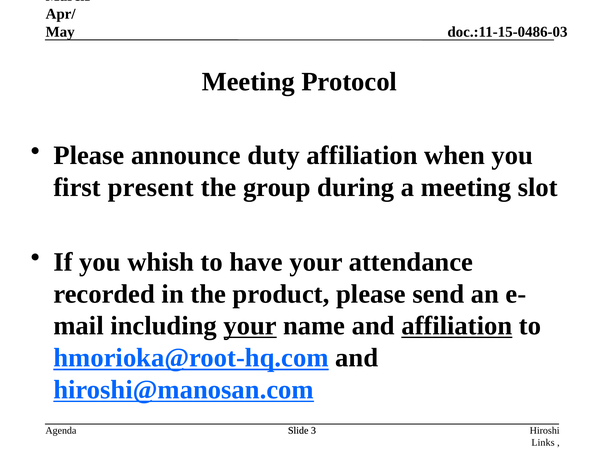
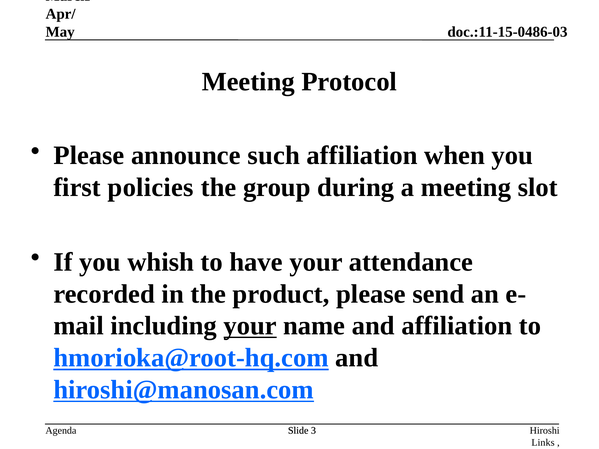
duty: duty -> such (274, 156)
present: present -> policies (151, 188)
affiliation underline: present -> none (457, 326)
